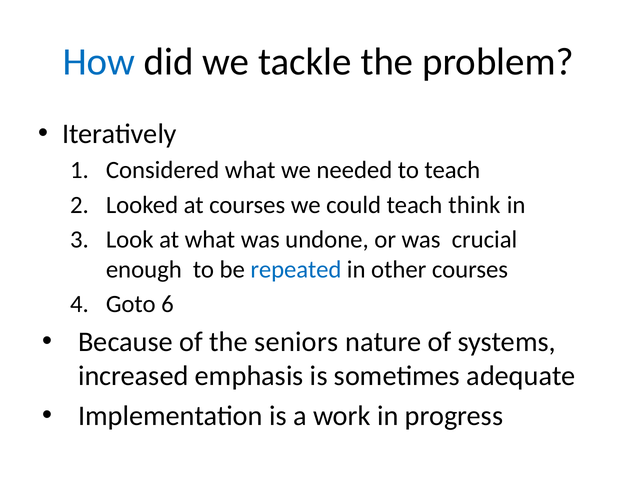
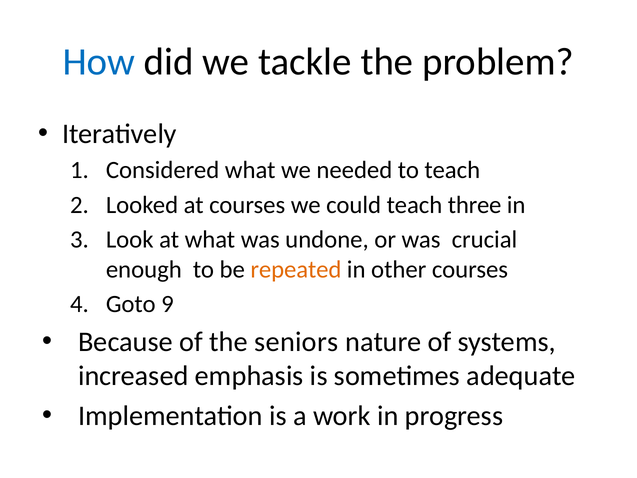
think: think -> three (475, 205)
repeated colour: blue -> orange (296, 269)
6: 6 -> 9 (167, 304)
